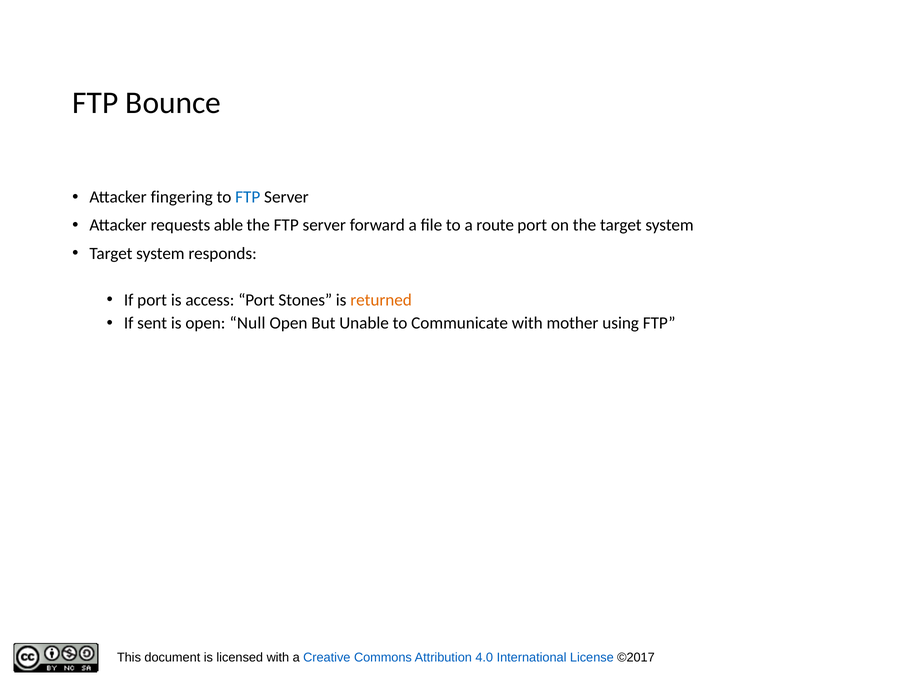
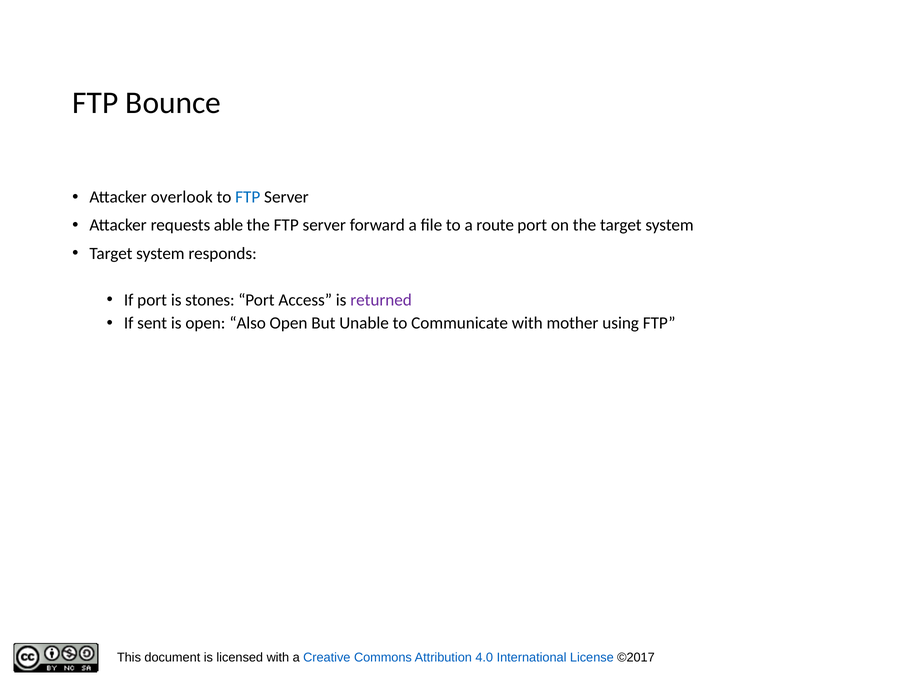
fingering: fingering -> overlook (182, 197)
access: access -> stones (210, 300)
Stones: Stones -> Access (305, 300)
returned colour: orange -> purple (381, 300)
Null: Null -> Also (248, 323)
